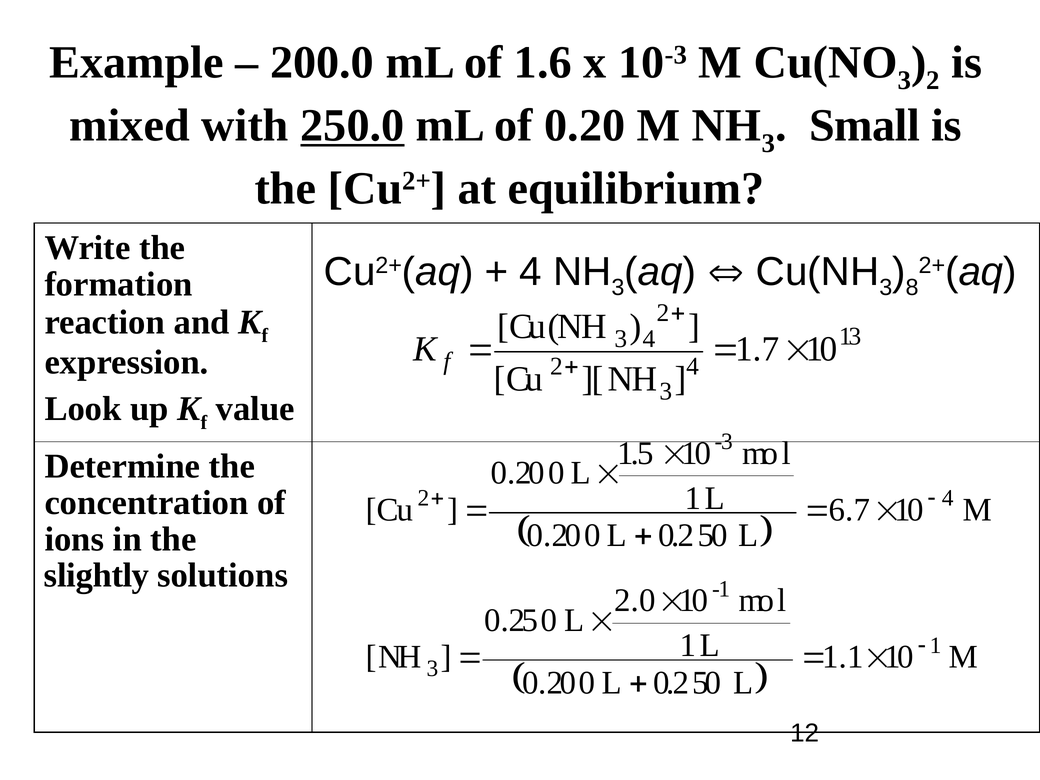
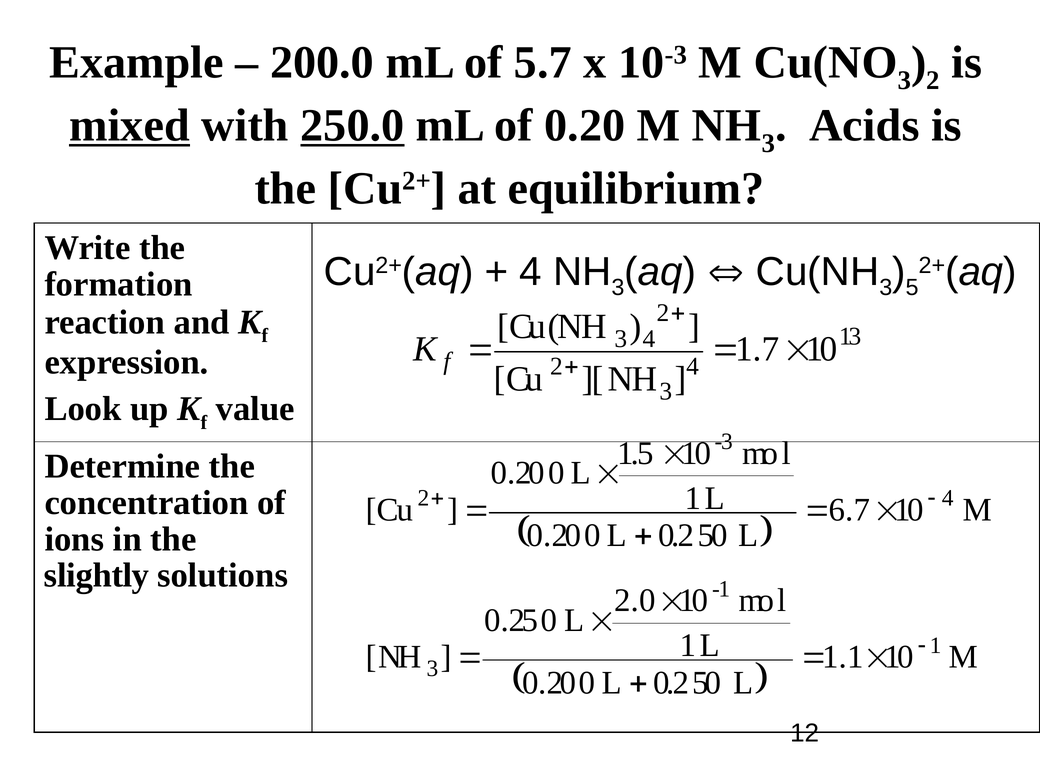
1.6: 1.6 -> 5.7 (543, 62)
mixed underline: none -> present (129, 125)
Small: Small -> Acids (864, 125)
8: 8 -> 5 (912, 288)
